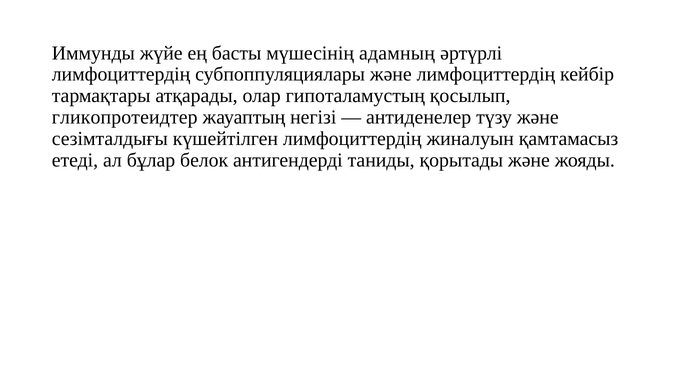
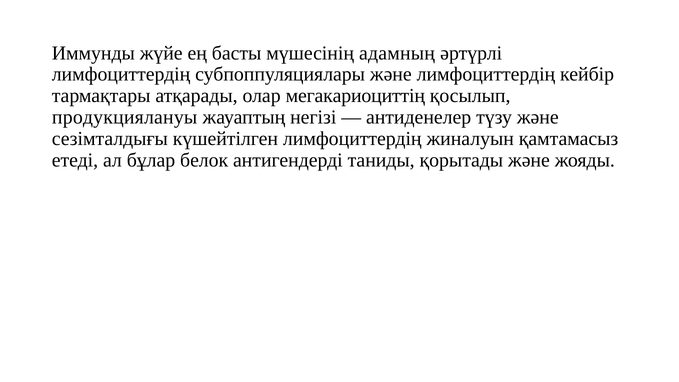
гипоталамустың: гипоталамустың -> мегакариоциттің (355, 96)
гликопротеидтер: гликопротеидтер -> продукциялануы (125, 117)
